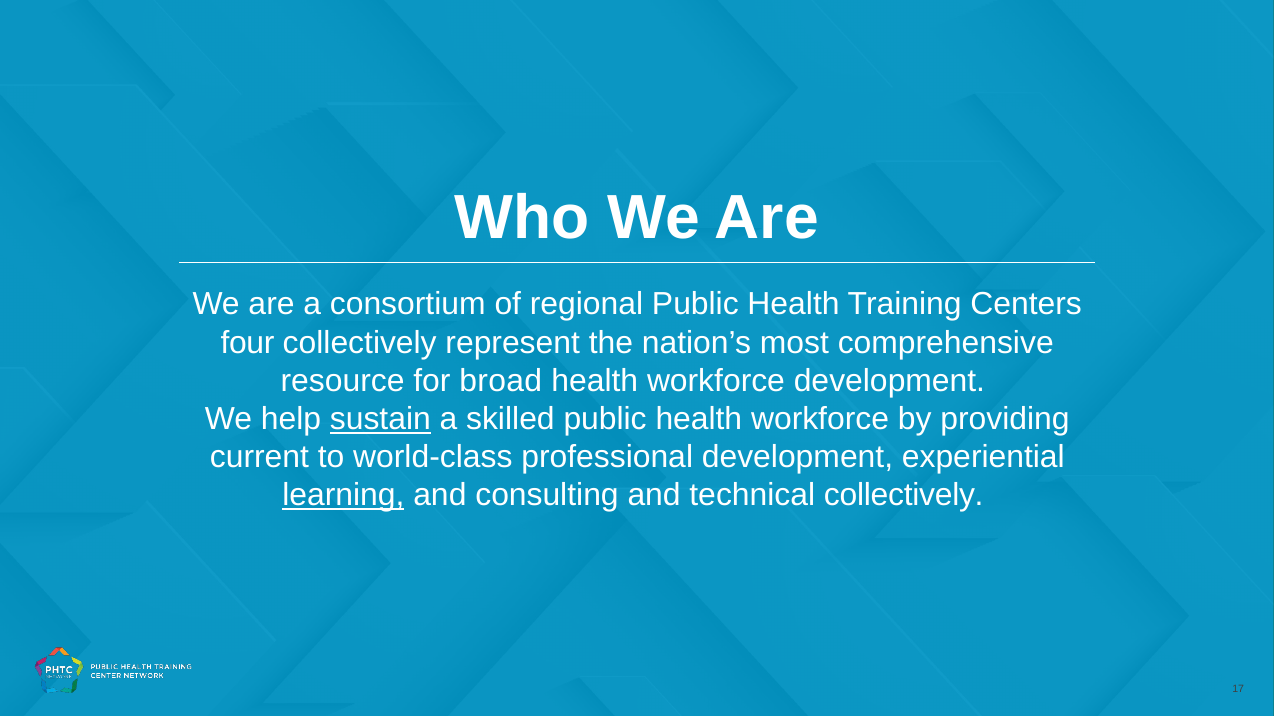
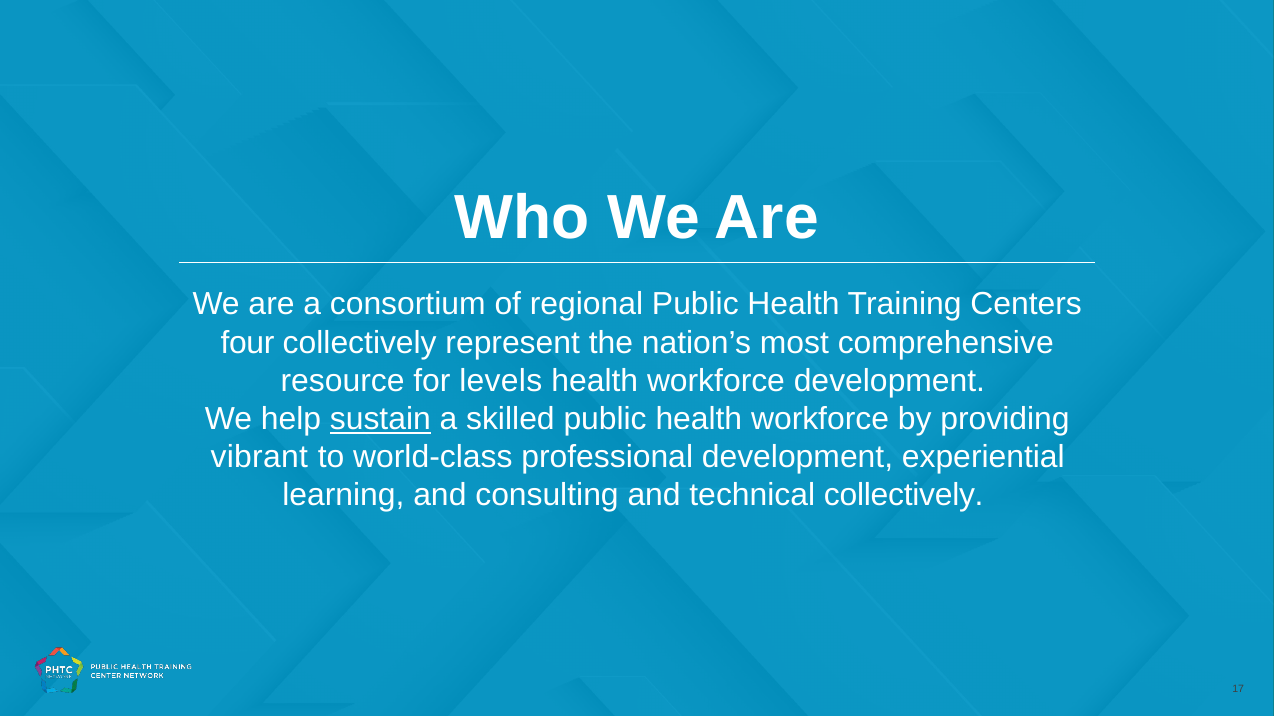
broad: broad -> levels (501, 381)
current: current -> vibrant (259, 458)
learning underline: present -> none (343, 496)
